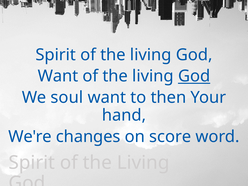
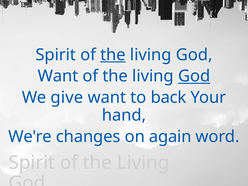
the underline: none -> present (113, 55)
soul: soul -> give (67, 97)
then: then -> back (169, 97)
score: score -> again (170, 137)
